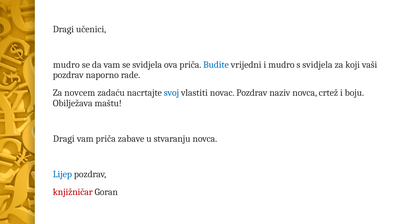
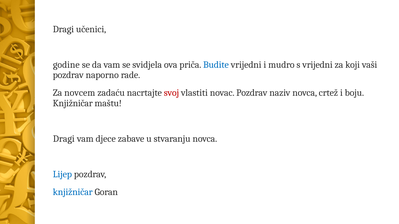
mudro: mudro -> godine (66, 65)
s svidjela: svidjela -> vrijedni (318, 65)
svoj colour: blue -> red (171, 93)
Obilježava: Obilježava -> Knjižničar (73, 103)
vam priča: priča -> djece (106, 139)
knjižničar colour: red -> blue (73, 192)
